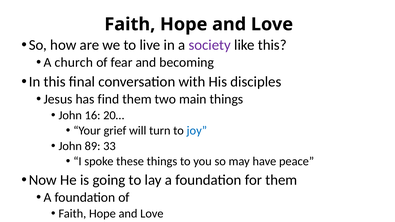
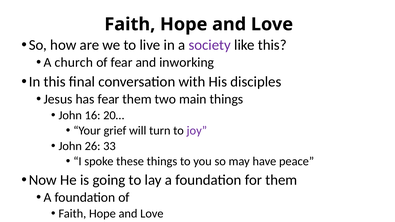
becoming: becoming -> inworking (187, 62)
has find: find -> fear (108, 99)
joy colour: blue -> purple (197, 131)
89: 89 -> 26 (93, 146)
